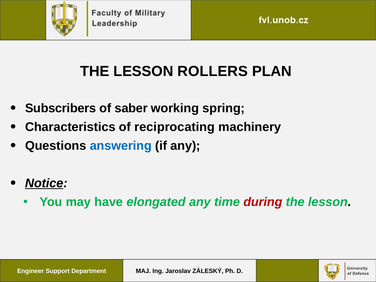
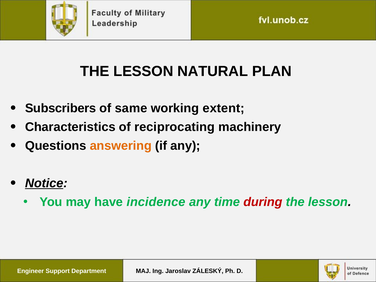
ROLLERS: ROLLERS -> NATURAL (213, 71)
saber: saber -> same (131, 108)
spring: spring -> extent (224, 108)
answering colour: blue -> orange (121, 146)
elongated: elongated -> incidence (156, 202)
